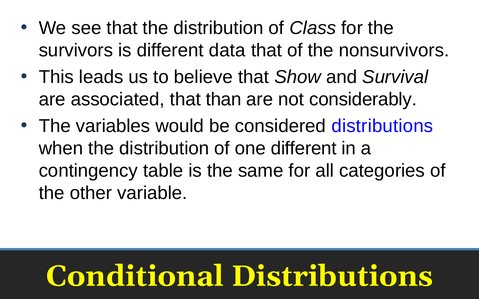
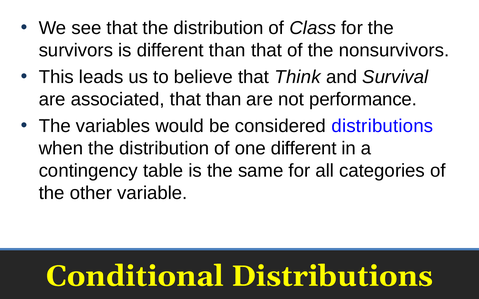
different data: data -> than (227, 51)
Show: Show -> Think (298, 77)
considerably: considerably -> performance (363, 100)
